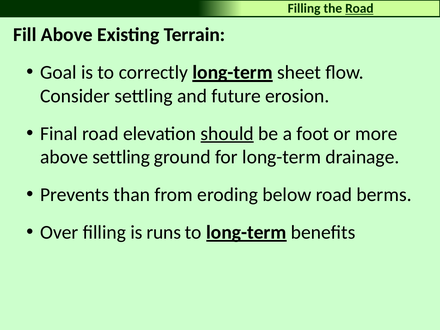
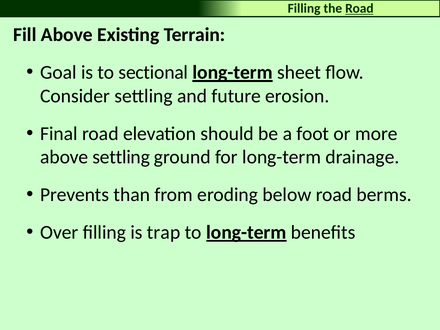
correctly: correctly -> sectional (153, 73)
should underline: present -> none (227, 134)
runs: runs -> trap (164, 232)
